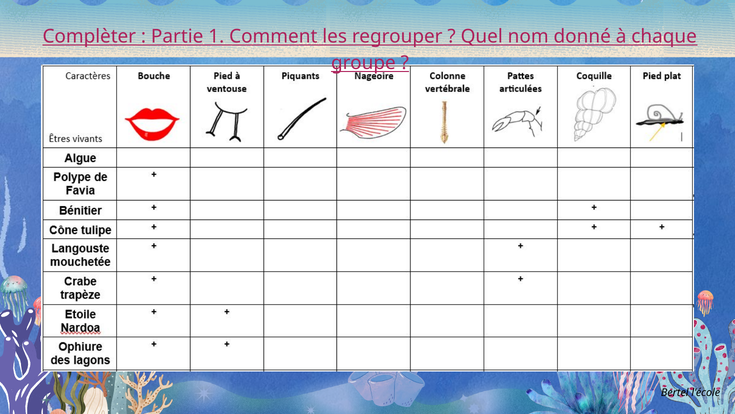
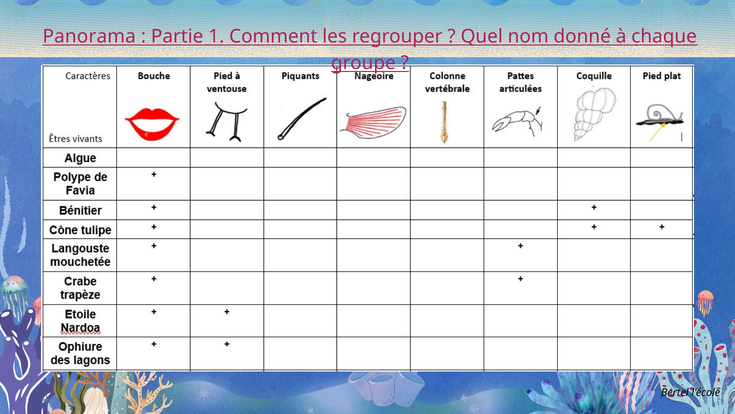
Complèter: Complèter -> Panorama (89, 36)
